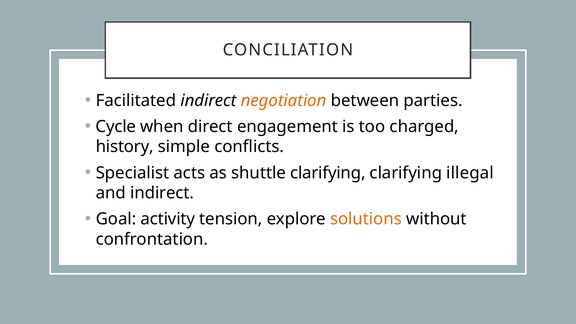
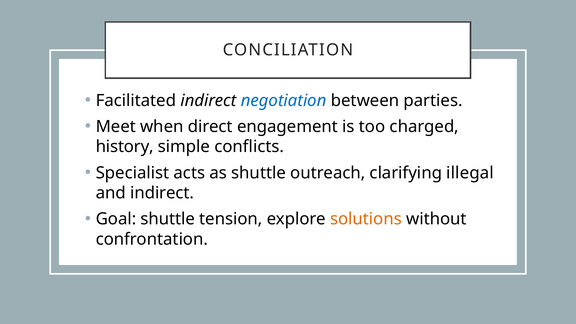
negotiation colour: orange -> blue (284, 100)
Cycle: Cycle -> Meet (116, 127)
shuttle clarifying: clarifying -> outreach (328, 173)
Goal activity: activity -> shuttle (168, 219)
